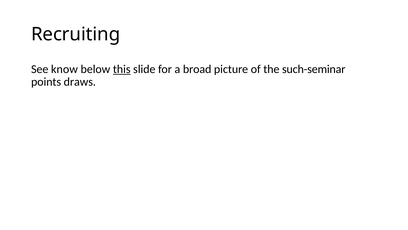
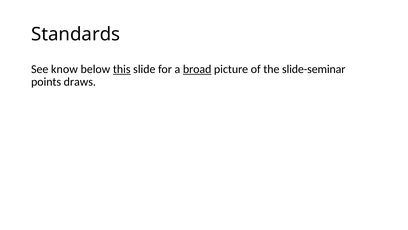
Recruiting: Recruiting -> Standards (76, 34)
broad underline: none -> present (197, 69)
such-seminar: such-seminar -> slide-seminar (314, 69)
